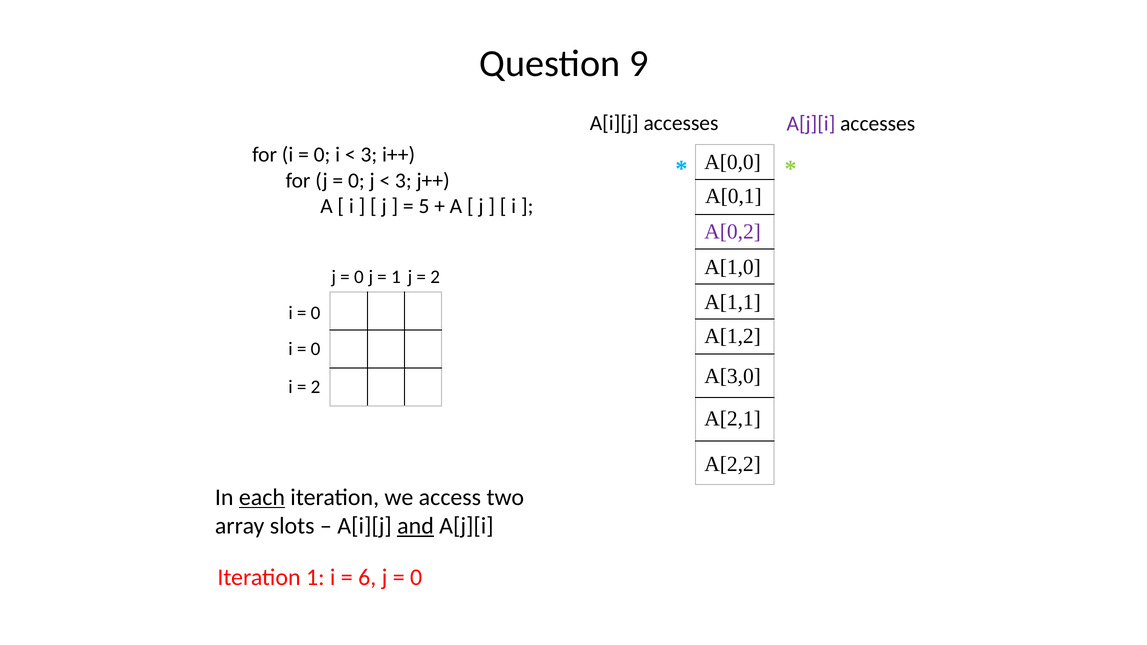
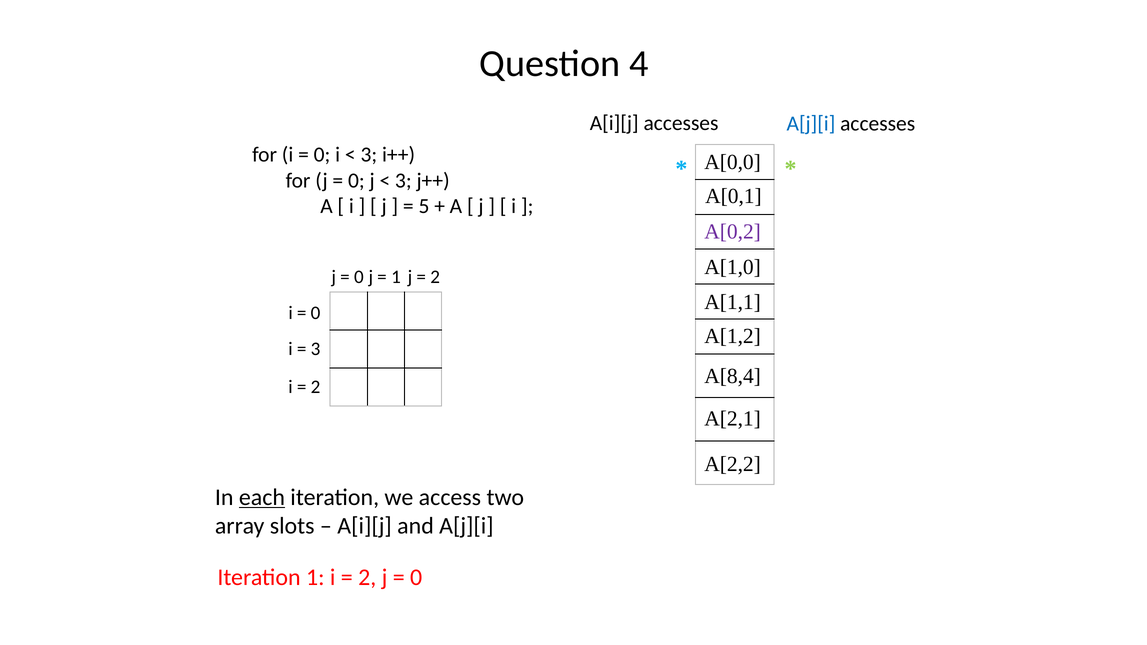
9: 9 -> 4 (639, 64)
A[j][i colour: purple -> blue (811, 123)
0: 0 -> 3 (316, 349)
A[3,0: A[3,0 -> A[8,4 (733, 376)
and underline: present -> none (416, 526)
6: 6 -> 2 (367, 578)
